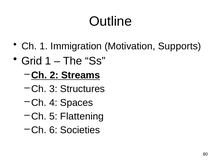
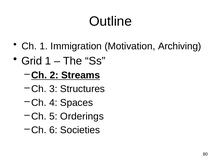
Supports: Supports -> Archiving (180, 46)
Flattening: Flattening -> Orderings (82, 117)
